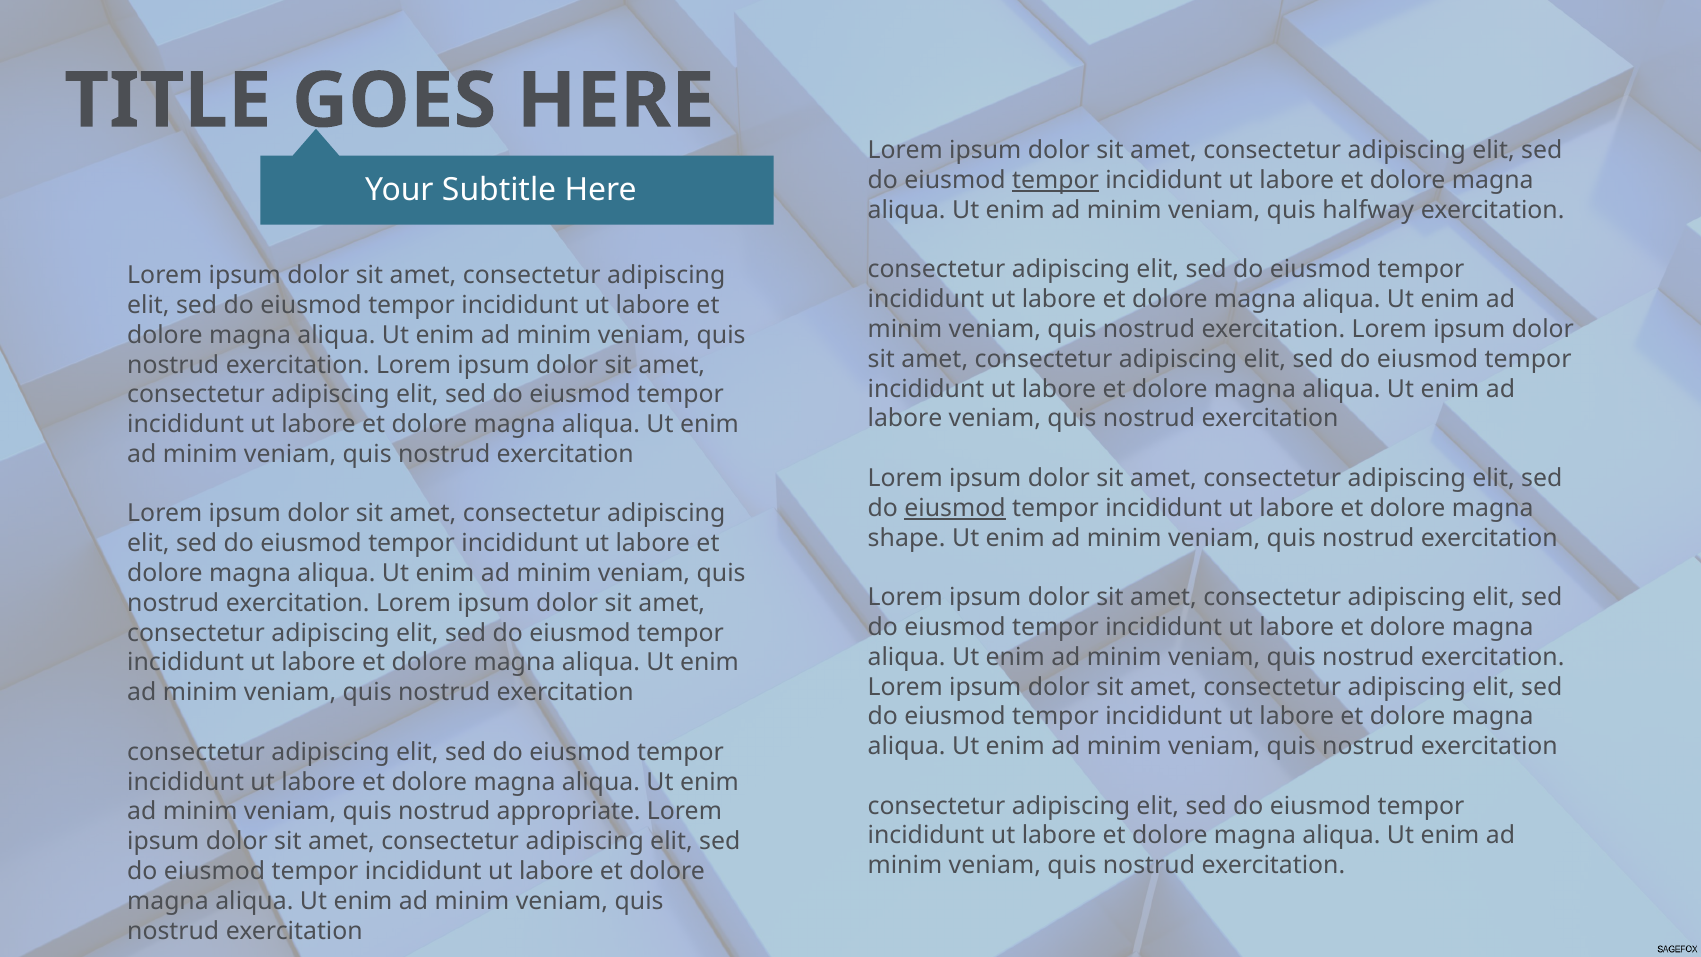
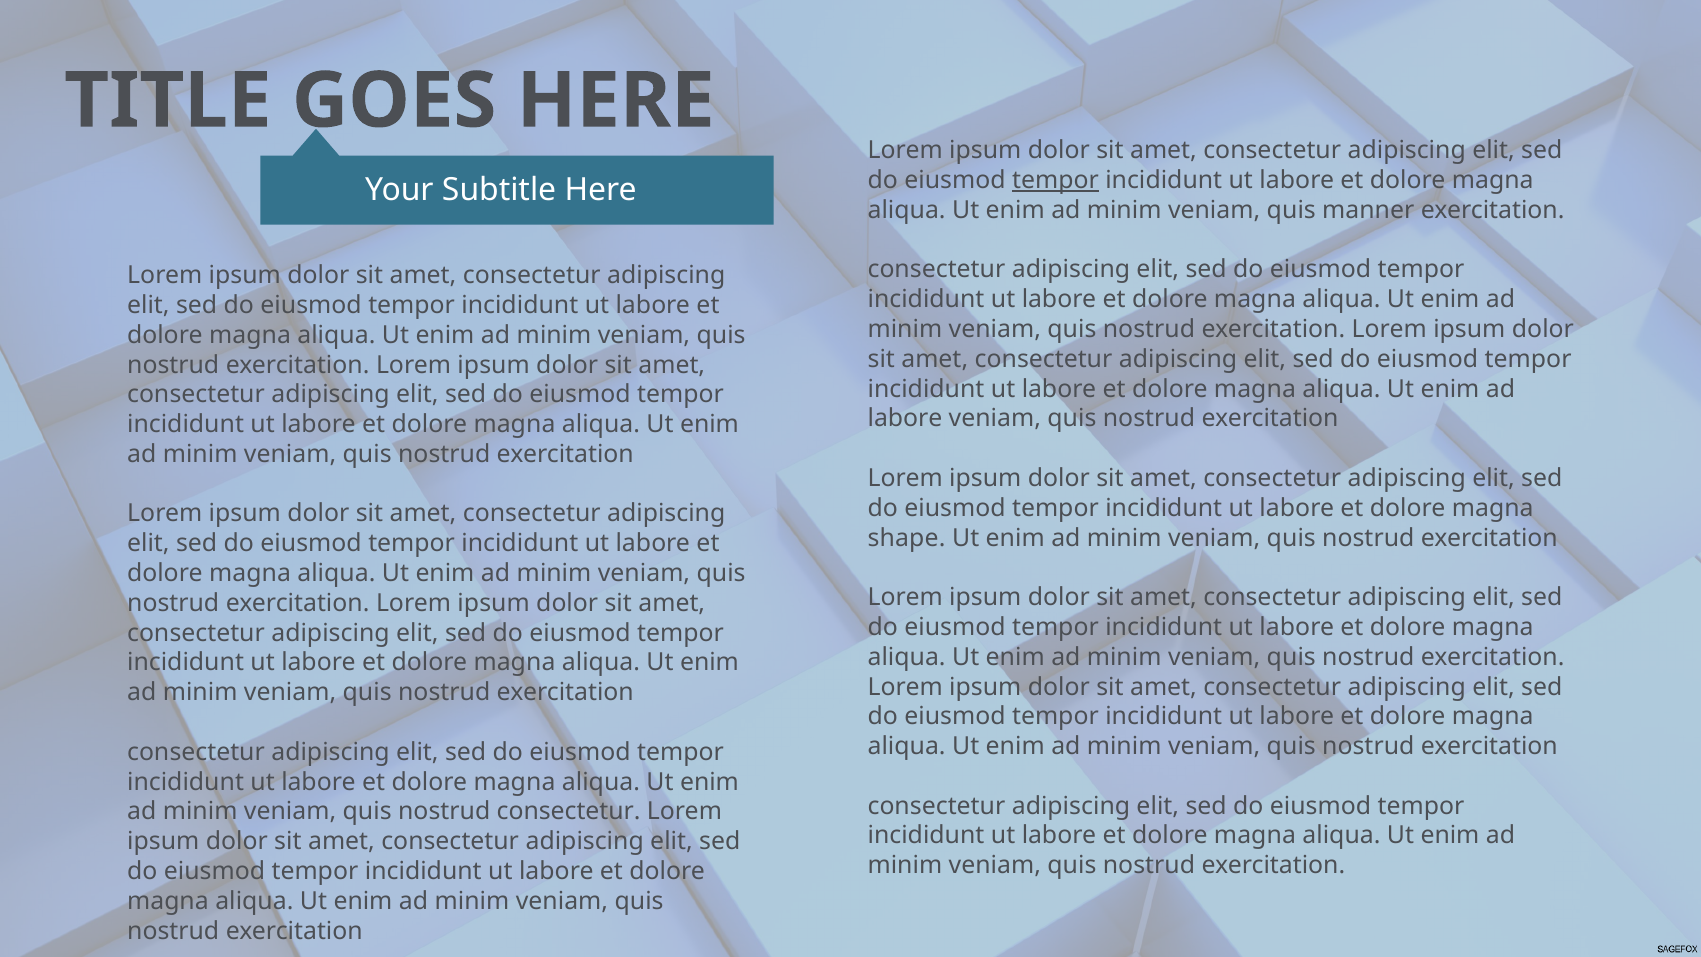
halfway: halfway -> manner (1368, 210)
eiusmod underline: present -> none (955, 508)
nostrud appropriate: appropriate -> consectetur (569, 811)
